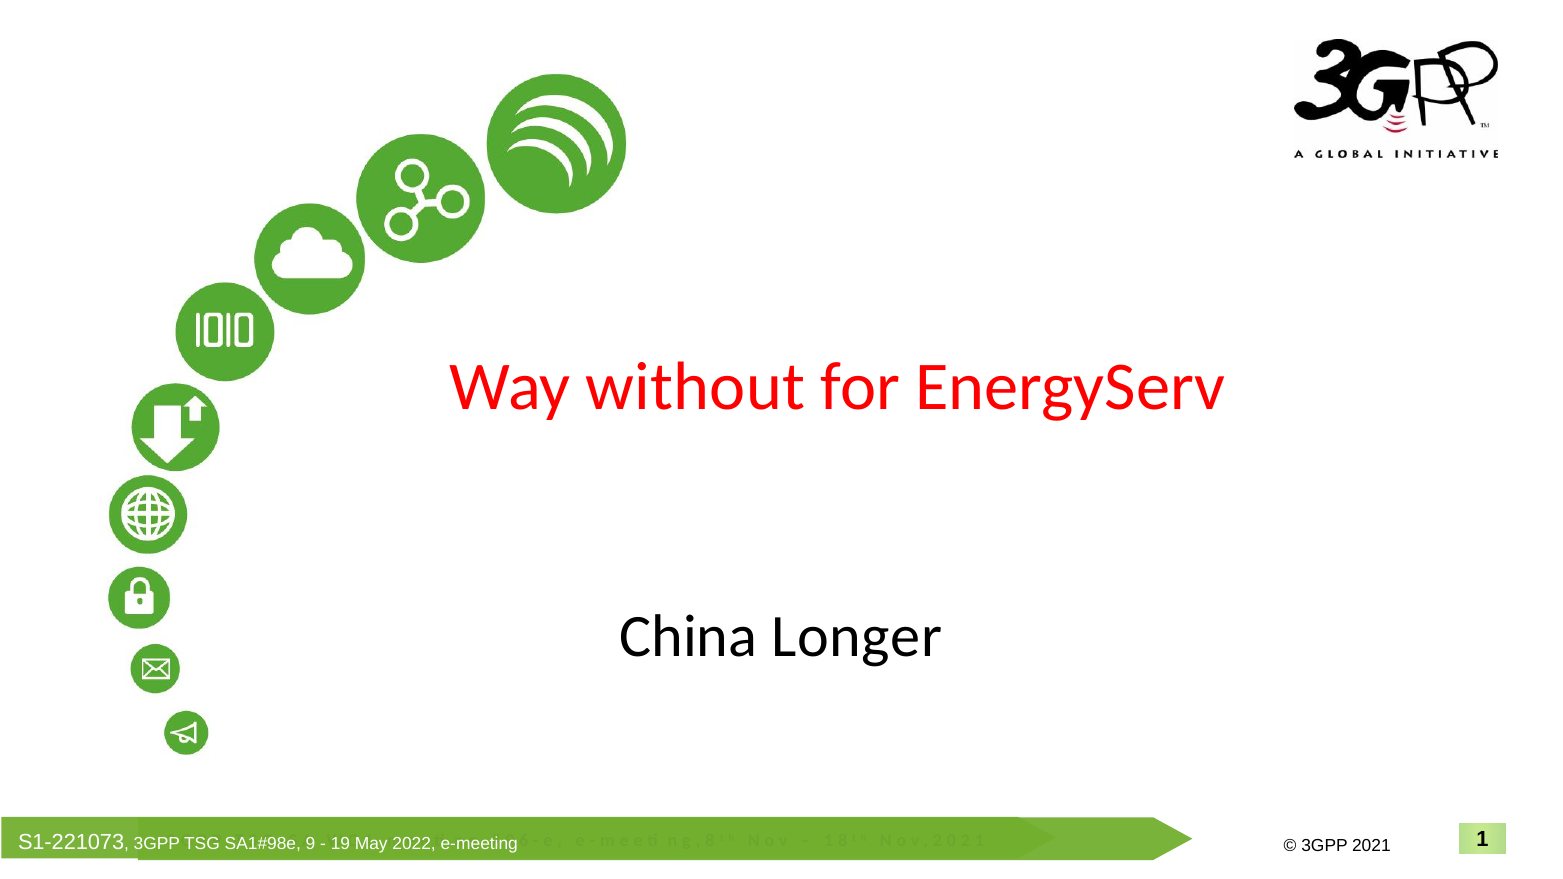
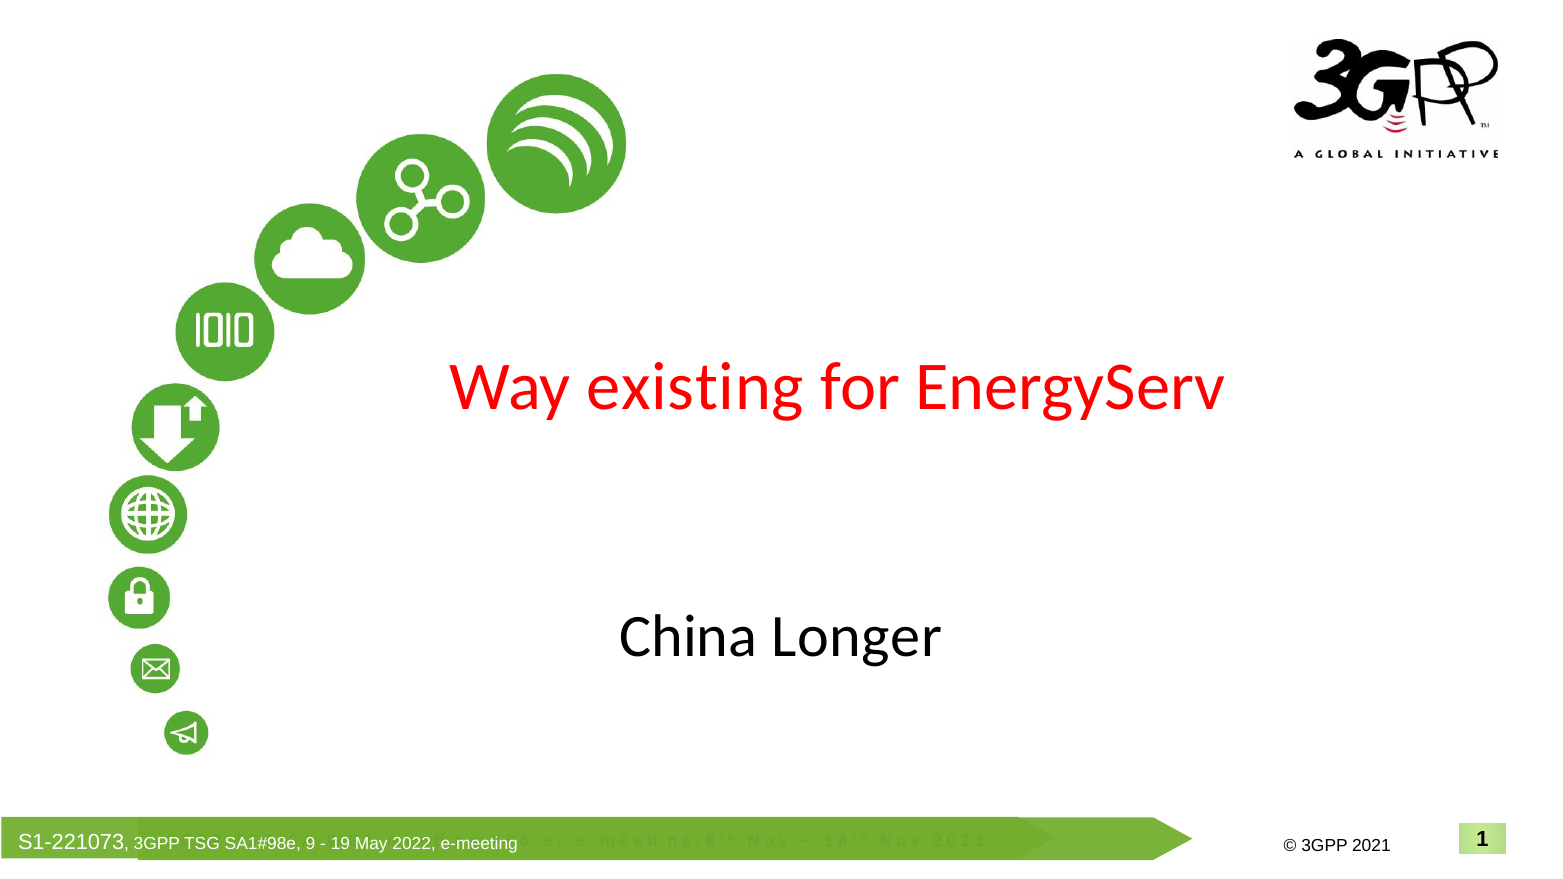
without: without -> existing (695, 387)
